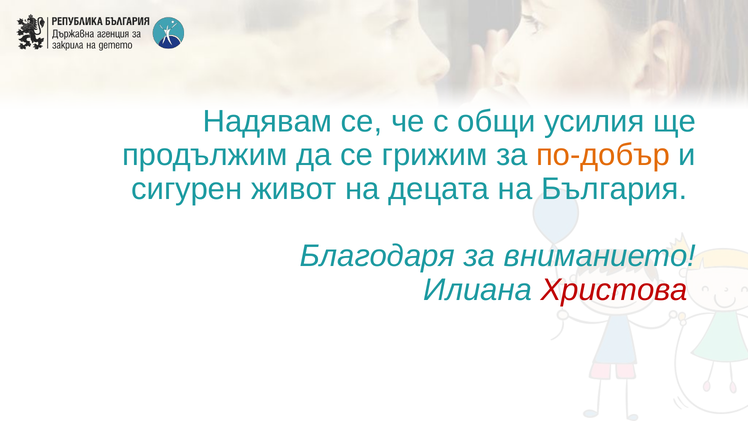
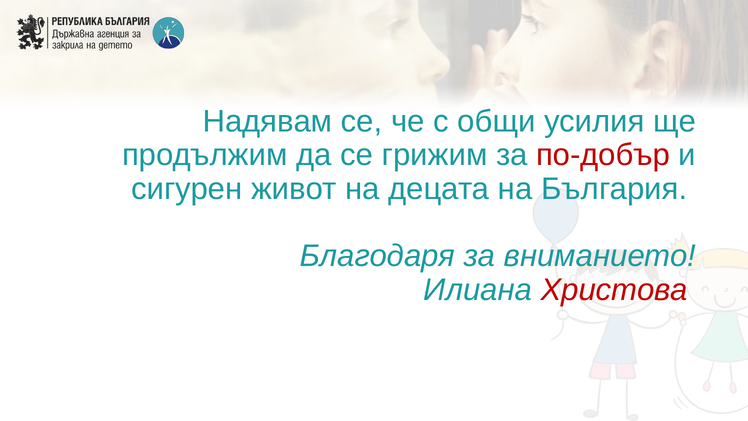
по-добър colour: orange -> red (603, 155)
